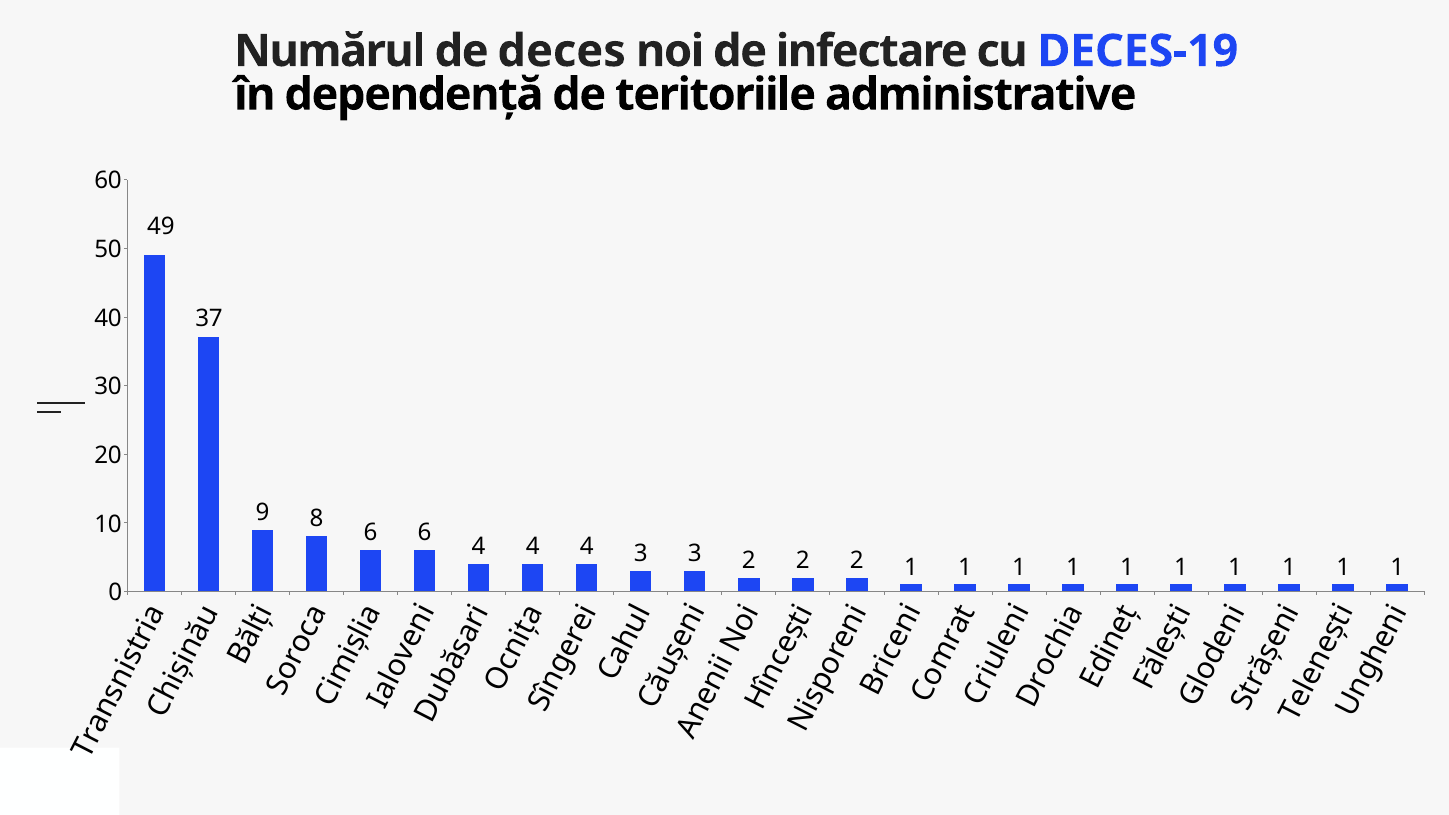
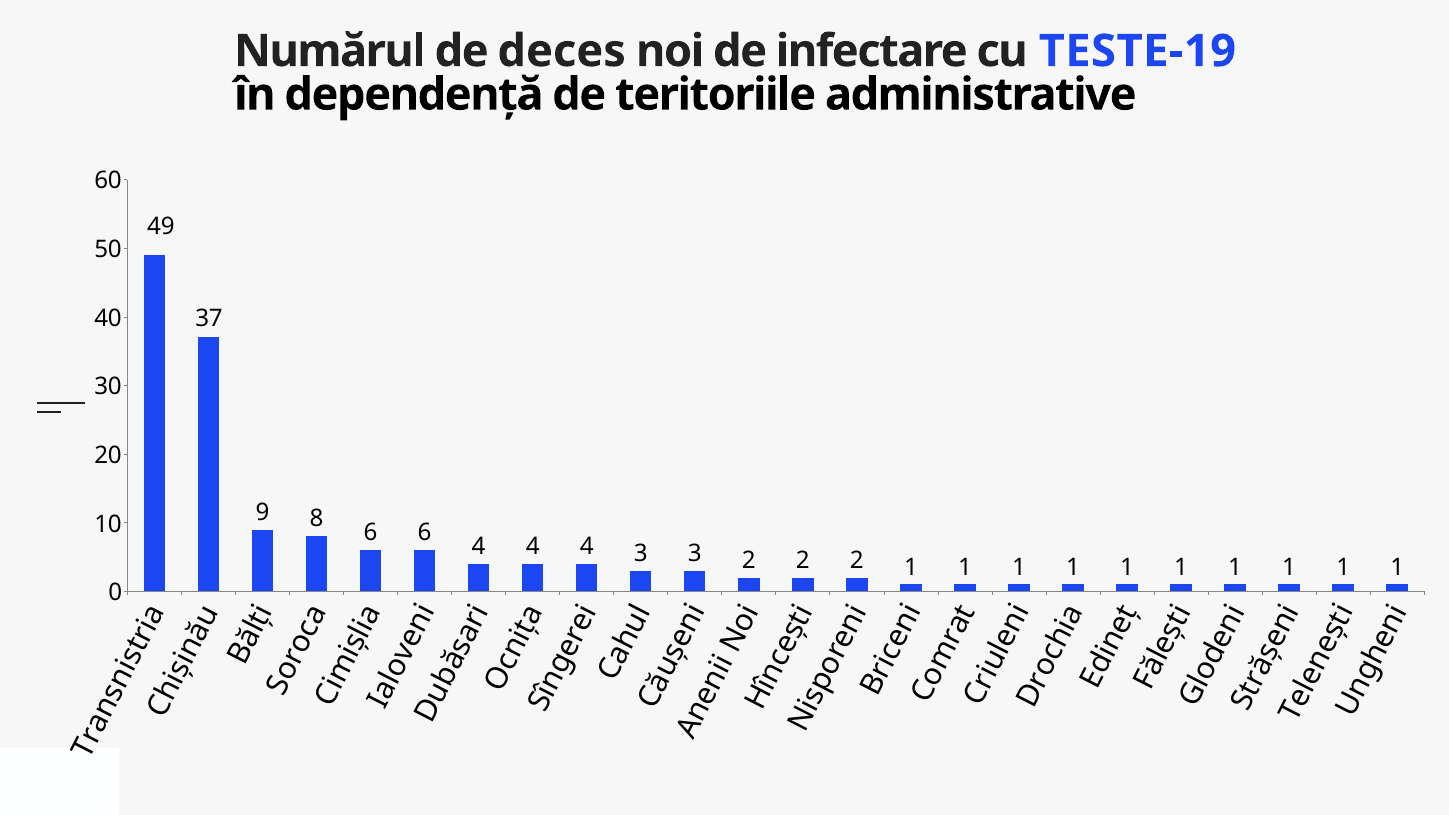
DECES-19: DECES-19 -> TESTE-19 (1137, 51)
